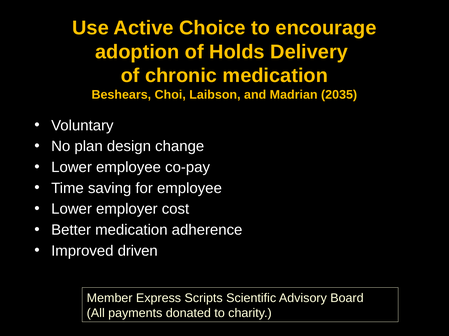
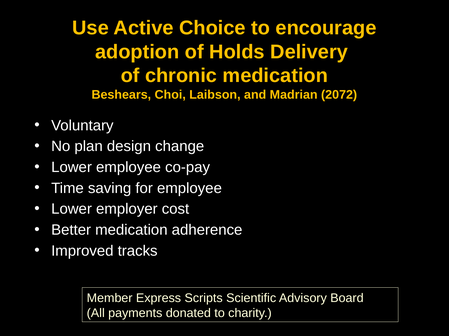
2035: 2035 -> 2072 (339, 95)
driven: driven -> tracks (138, 251)
